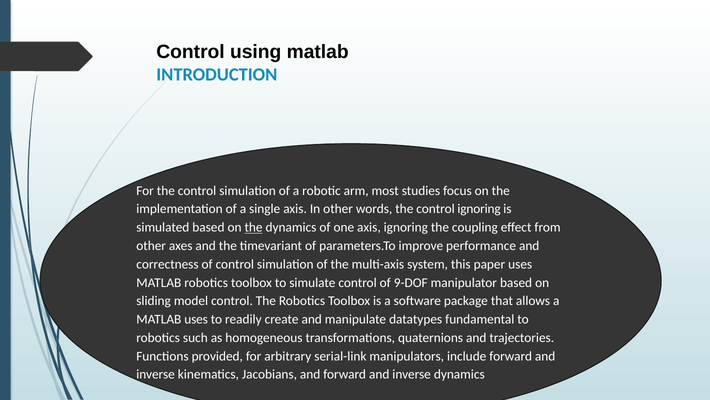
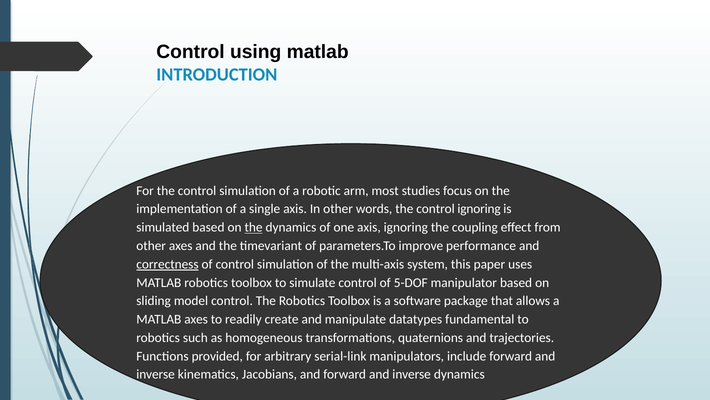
correctness underline: none -> present (167, 264)
9-DOF: 9-DOF -> 5-DOF (411, 282)
MATLAB uses: uses -> axes (196, 319)
